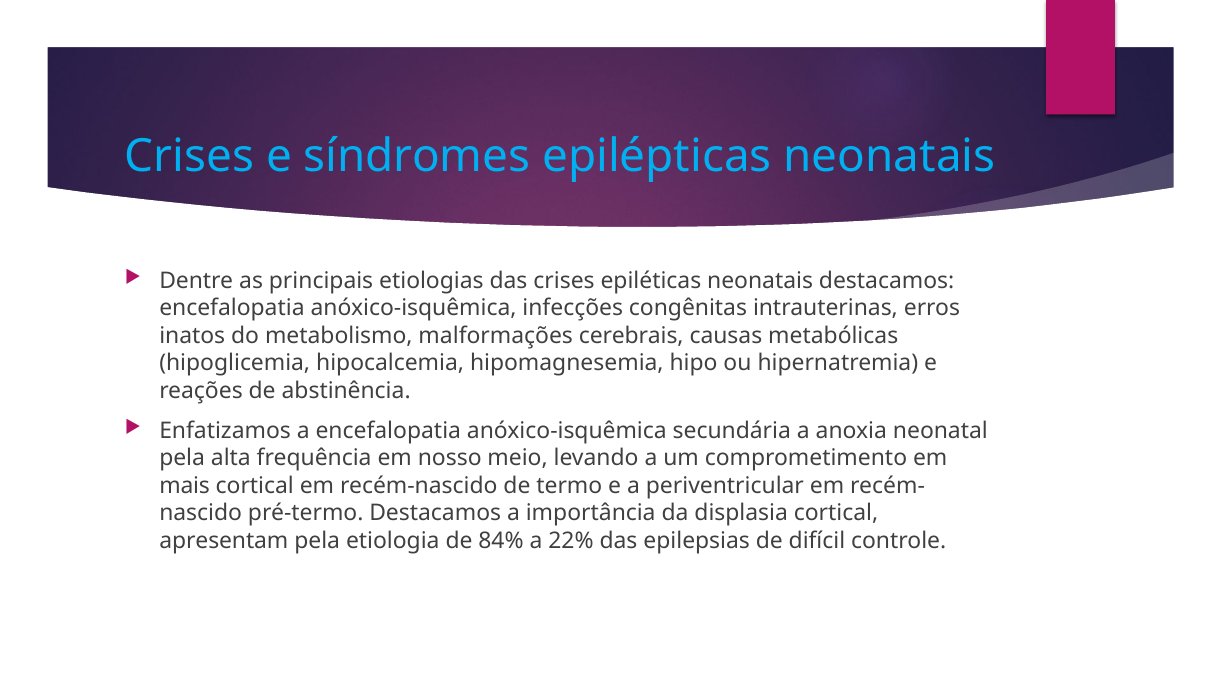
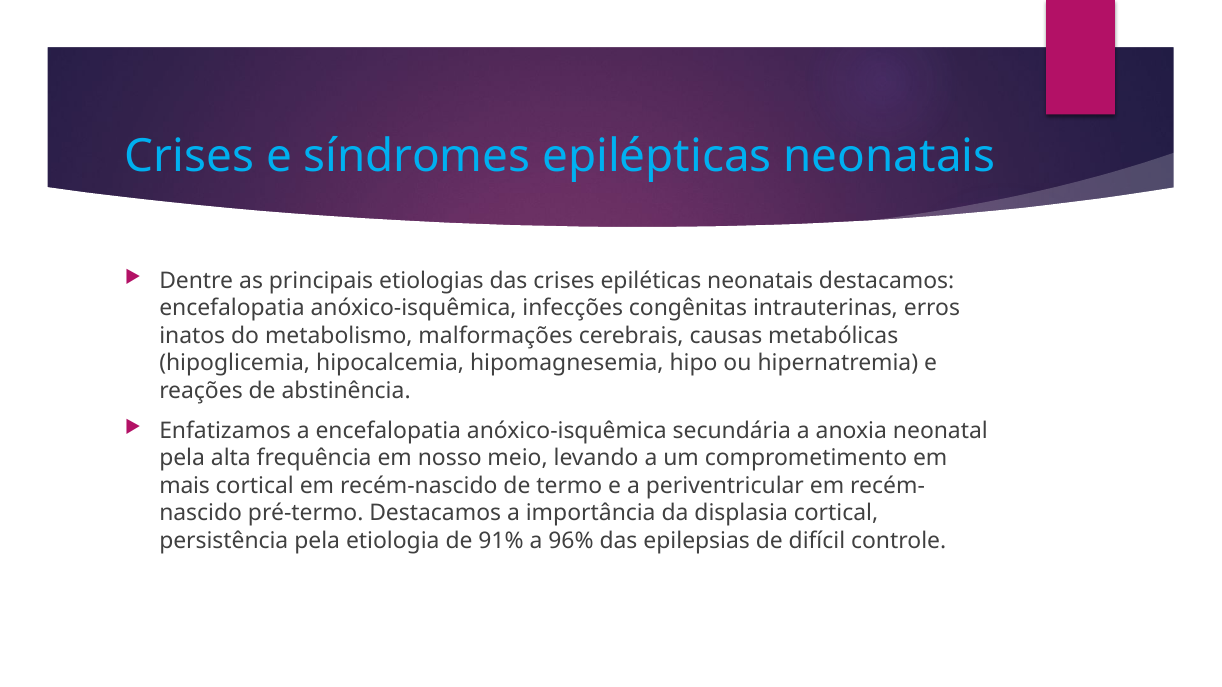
apresentam: apresentam -> persistência (224, 541)
84%: 84% -> 91% (501, 541)
22%: 22% -> 96% (571, 541)
